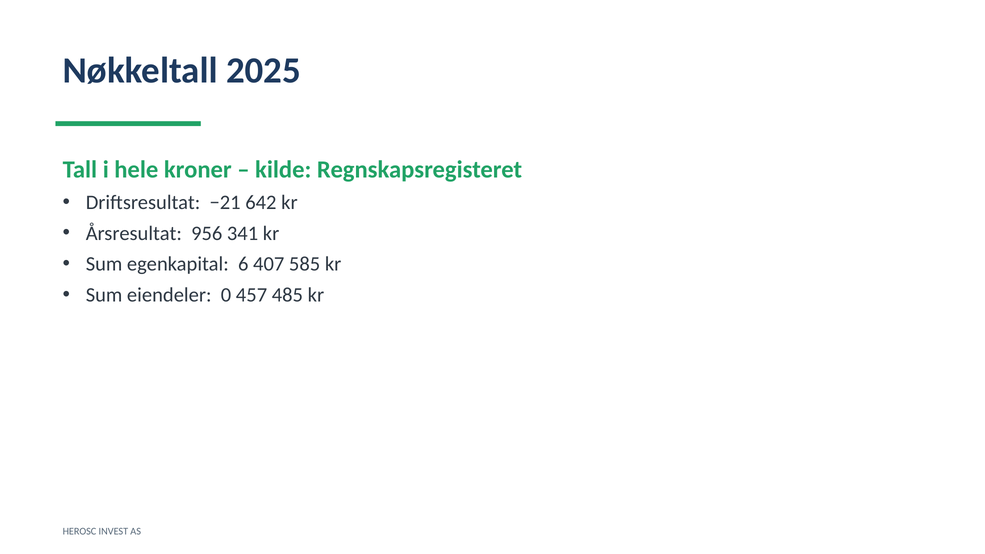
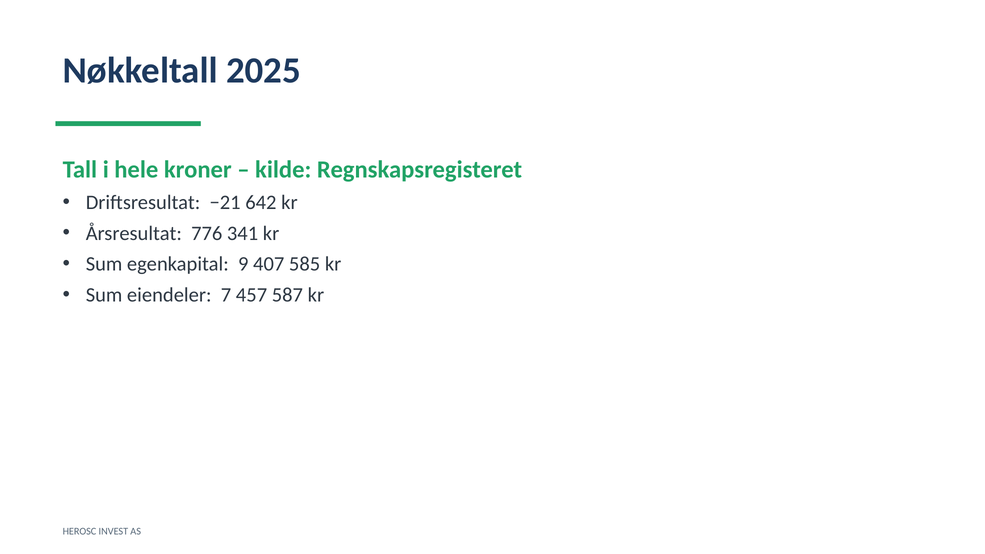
956: 956 -> 776 (207, 233)
6: 6 -> 9 (243, 264)
0: 0 -> 7 (226, 295)
485: 485 -> 587 (287, 295)
